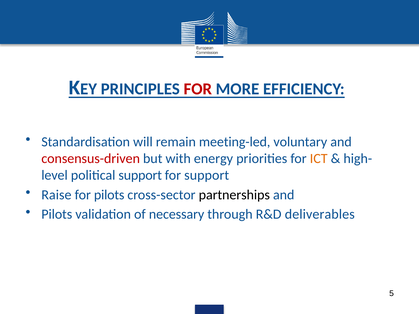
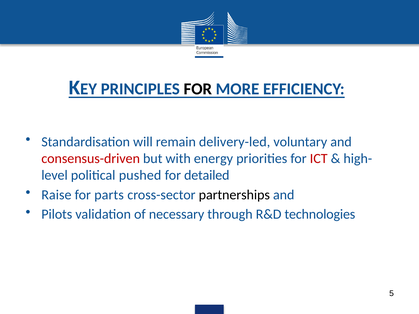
FOR colour: red -> black (198, 89)
meeting-led: meeting-led -> delivery-led (235, 142)
ICT colour: orange -> red (319, 159)
political support: support -> pushed (140, 175)
for support: support -> detailed (207, 175)
for pilots: pilots -> parts (109, 195)
deliverables: deliverables -> technologies (320, 215)
